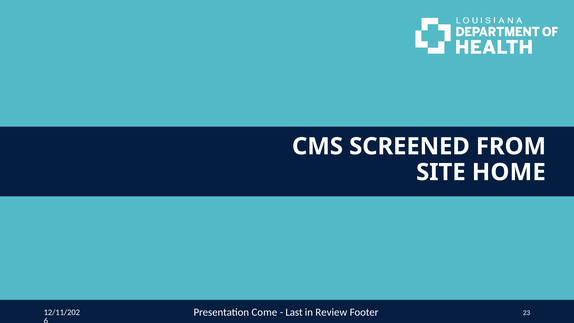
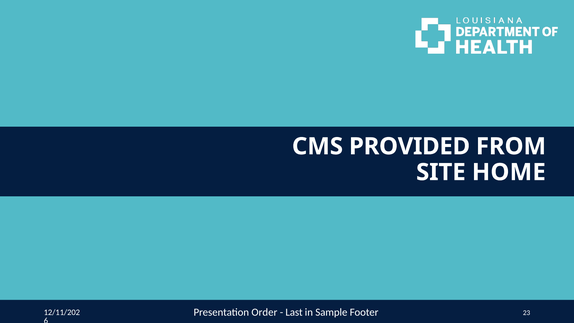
SCREENED: SCREENED -> PROVIDED (410, 146)
Come: Come -> Order (264, 312)
Review: Review -> Sample (331, 312)
